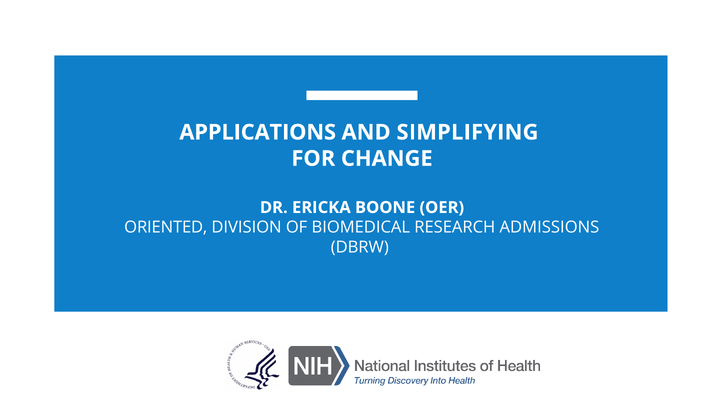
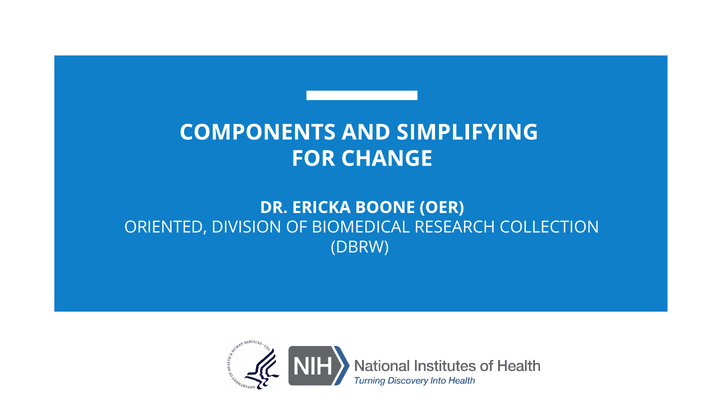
APPLICATIONS: APPLICATIONS -> COMPONENTS (258, 132)
ADMISSIONS: ADMISSIONS -> COLLECTION (549, 228)
